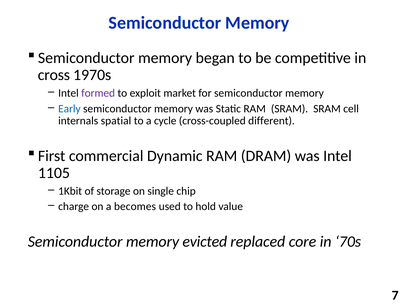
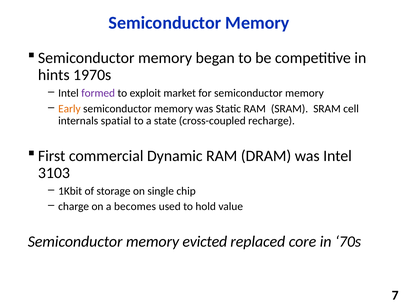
cross: cross -> hints (54, 75)
Early colour: blue -> orange (69, 109)
cycle: cycle -> state (165, 121)
different: different -> recharge (272, 121)
1105: 1105 -> 3103 (54, 173)
